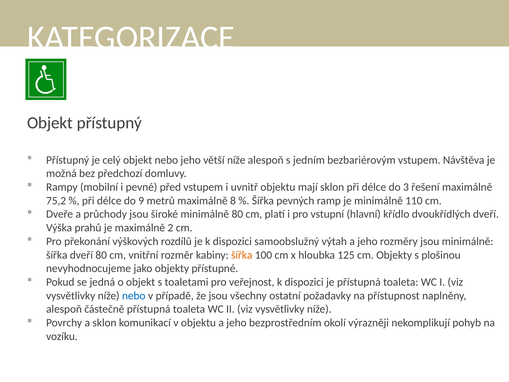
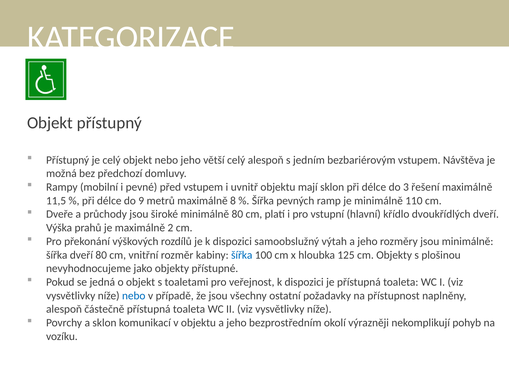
větší níže: níže -> celý (236, 160)
75,2: 75,2 -> 11,5 (56, 201)
šířka colour: orange -> blue (242, 255)
